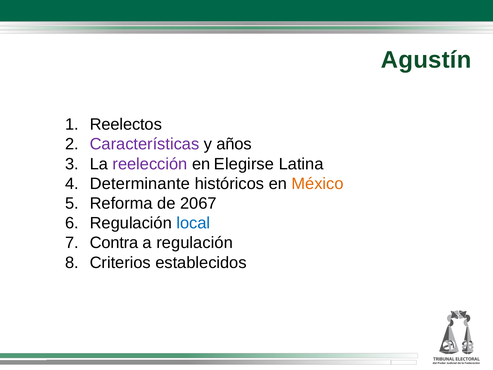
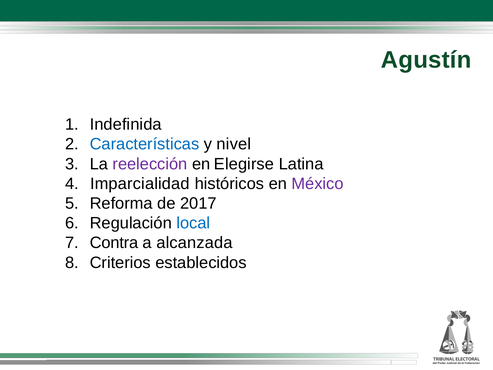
Reelectos: Reelectos -> Indefinida (126, 124)
Características colour: purple -> blue (144, 144)
años: años -> nivel (234, 144)
Determinante: Determinante -> Imparcialidad (140, 184)
México colour: orange -> purple (318, 184)
2067: 2067 -> 2017 (198, 203)
a regulación: regulación -> alcanzada (195, 243)
